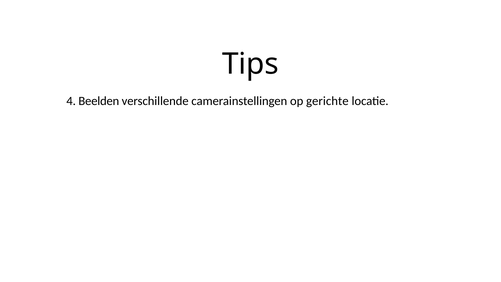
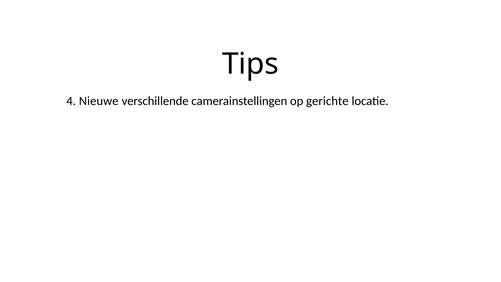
Beelden: Beelden -> Nieuwe (99, 101)
